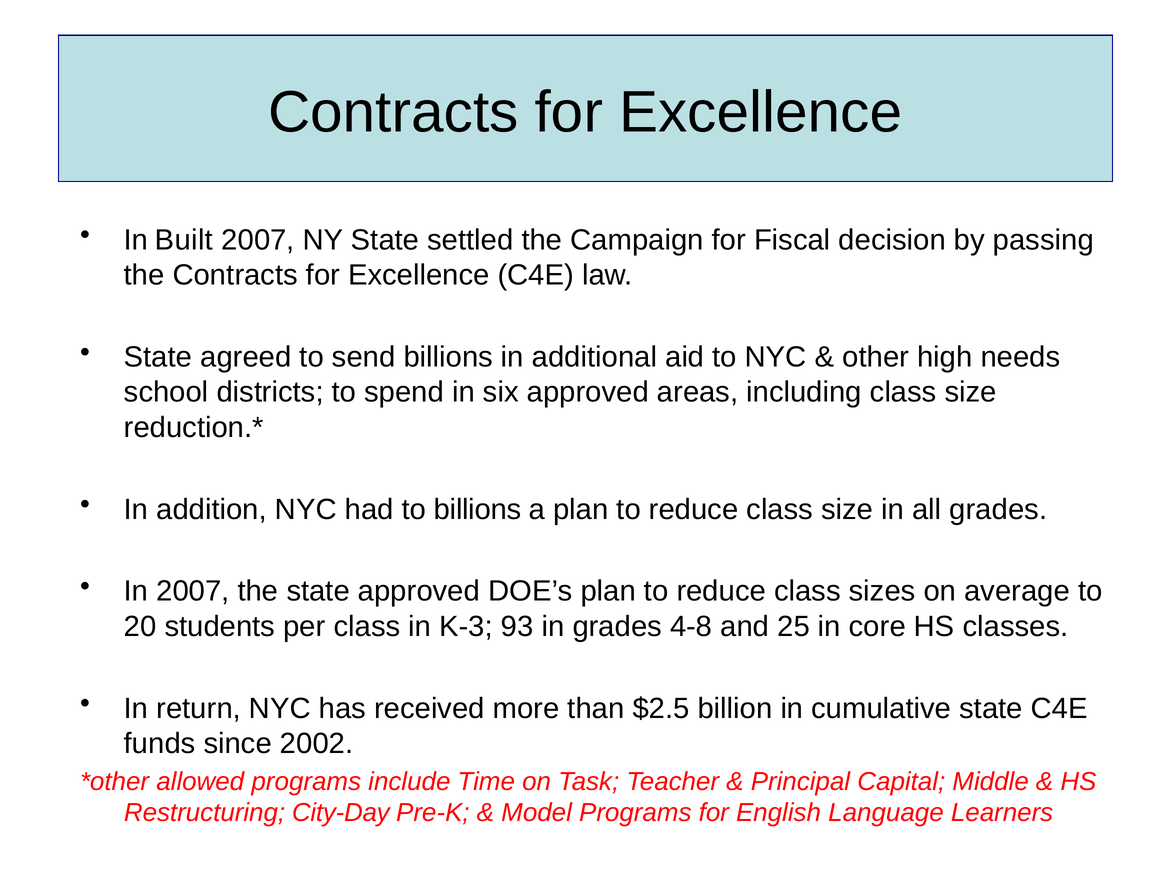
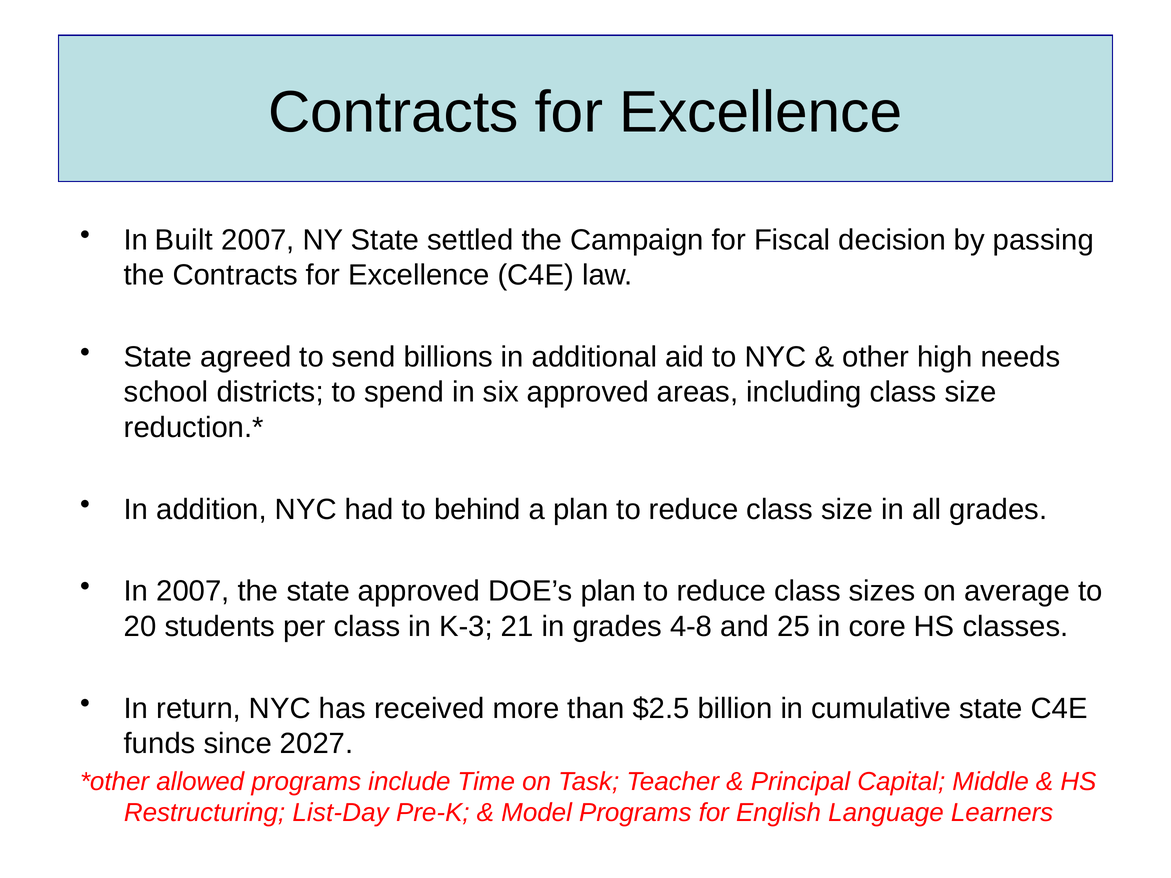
to billions: billions -> behind (478, 509)
93: 93 -> 21 (517, 627)
2002: 2002 -> 2027 (317, 744)
City-Day: City-Day -> List-Day (341, 813)
